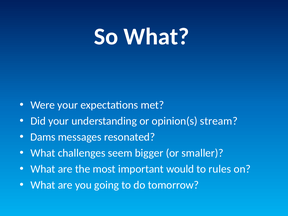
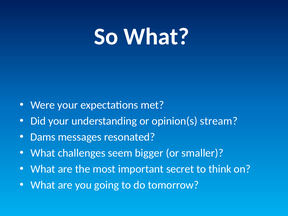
would: would -> secret (180, 169)
rules: rules -> think (220, 169)
